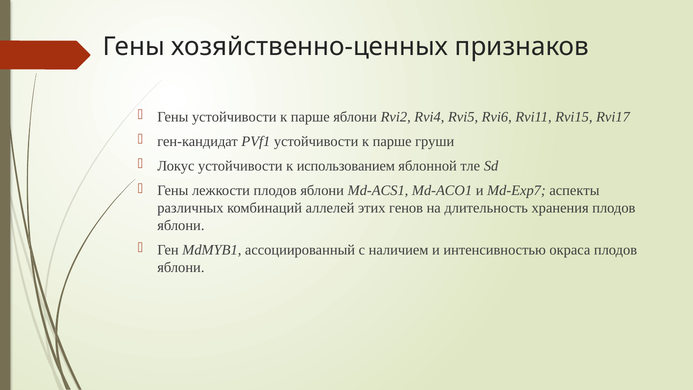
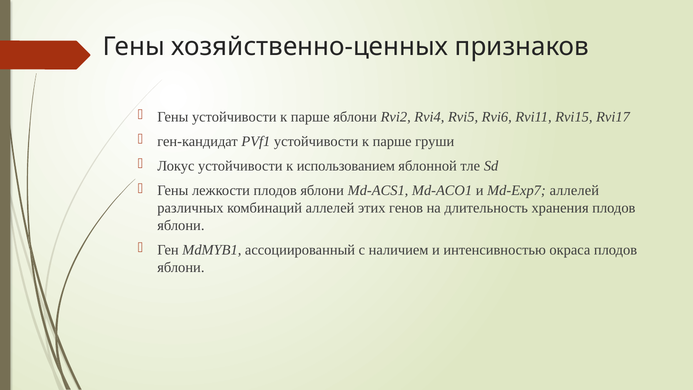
аспекты: аспекты -> aллeлeй (574, 191)
